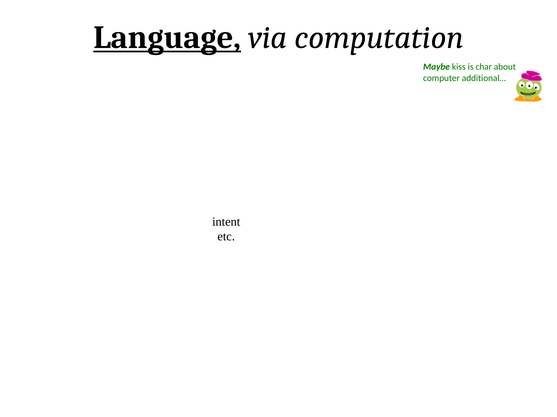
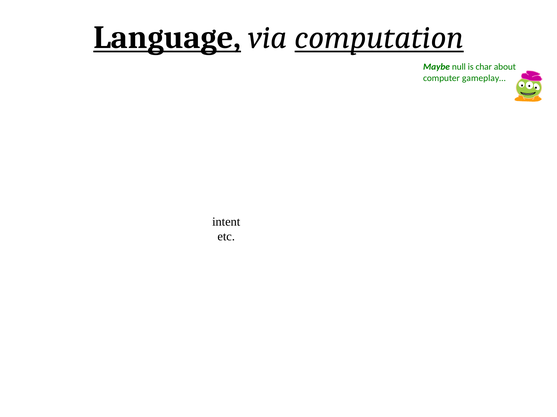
computation underline: none -> present (379, 38)
kiss: kiss -> null (459, 67)
additional…: additional… -> gameplay… (484, 78)
